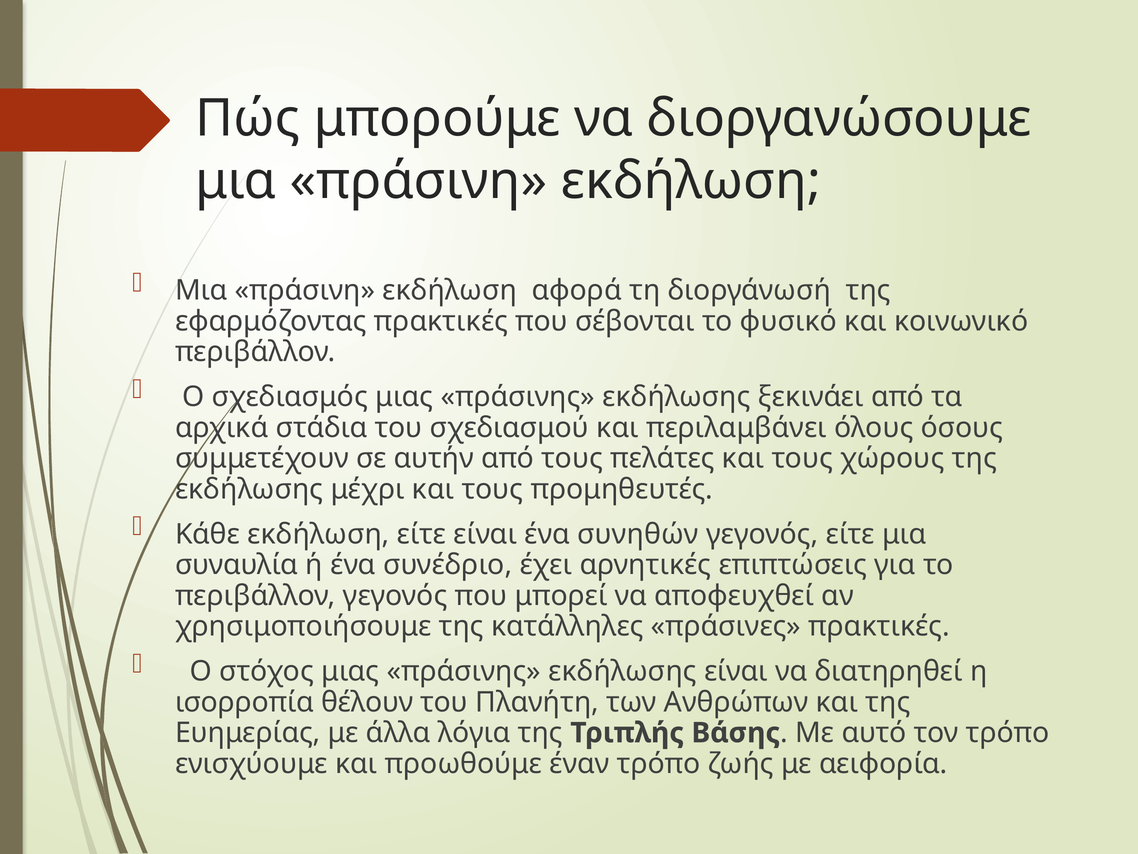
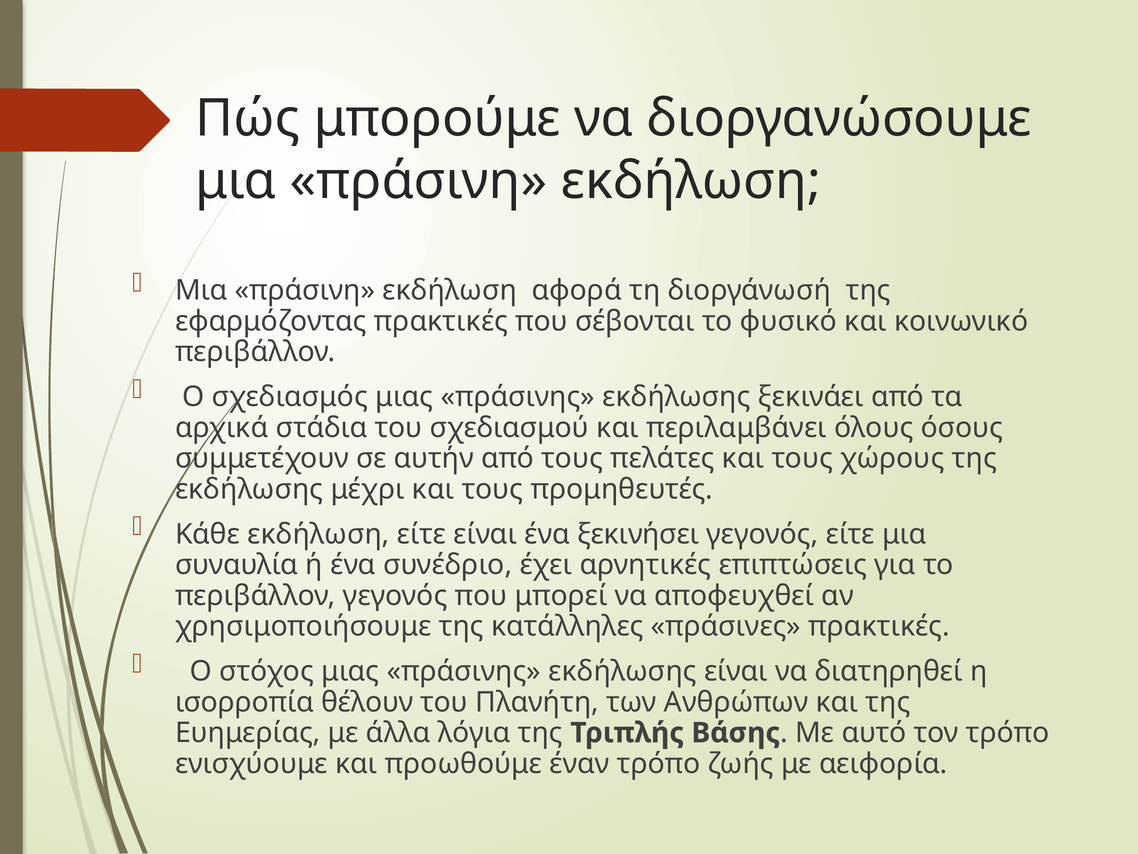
συνηθών: συνηθών -> ξεκινήσει (638, 534)
